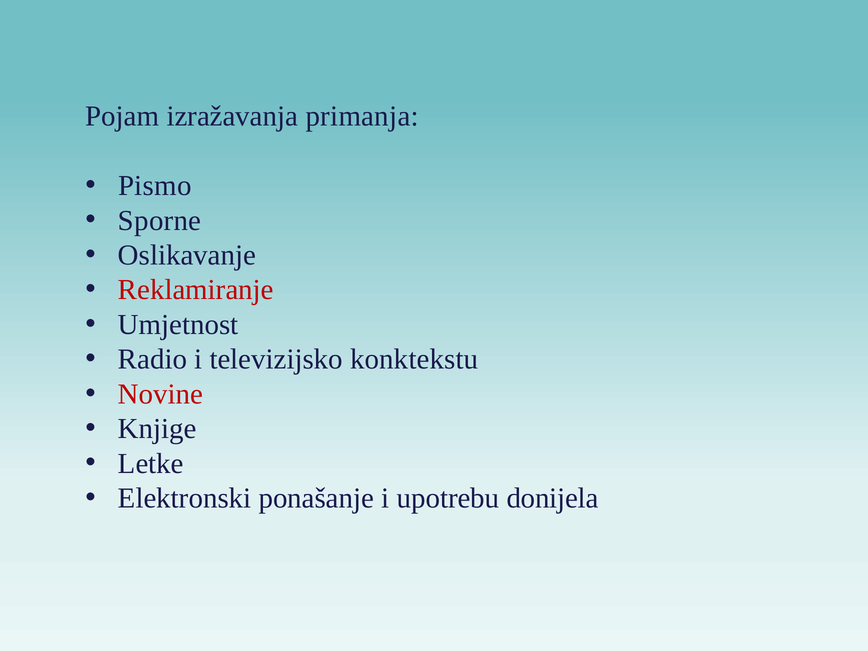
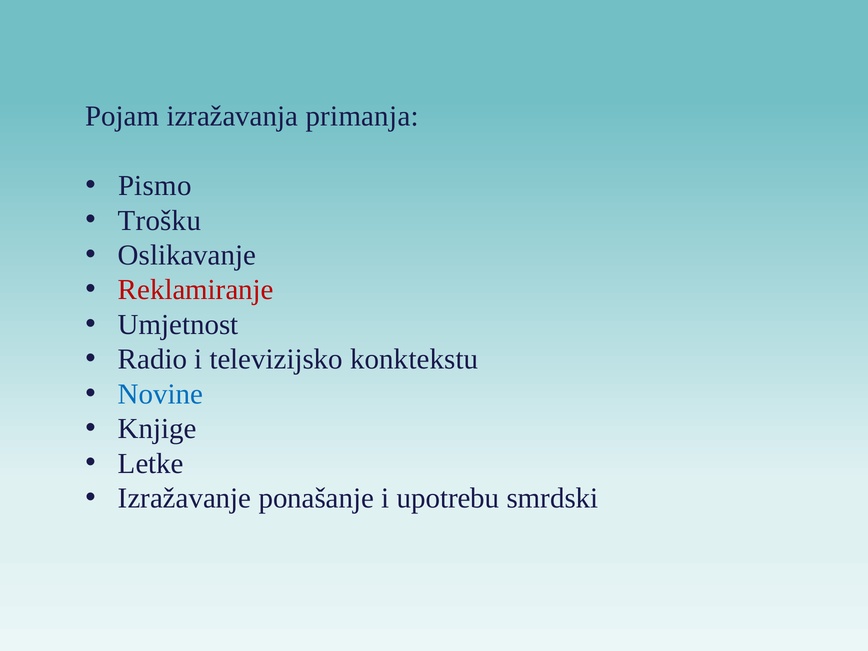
Sporne: Sporne -> Trošku (160, 220)
Novine colour: red -> blue (161, 394)
Elektronski: Elektronski -> Izražavanje (185, 498)
donijela: donijela -> smrdski (552, 498)
